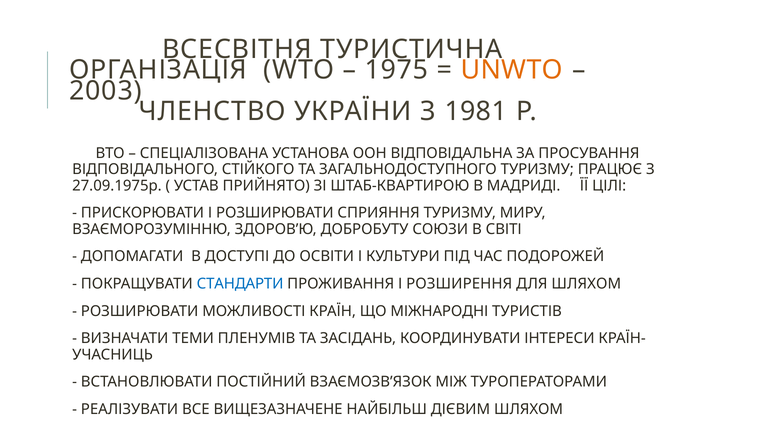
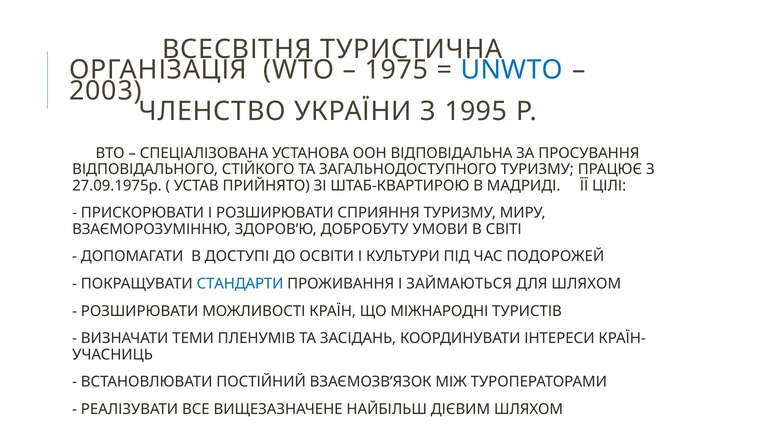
UNWTO colour: orange -> blue (512, 70)
1981: 1981 -> 1995 (476, 111)
СОЮЗИ: СОЮЗИ -> УМОВИ (440, 229)
РОЗШИРЕННЯ: РОЗШИРЕННЯ -> ЗАЙМАЮТЬСЯ (459, 283)
